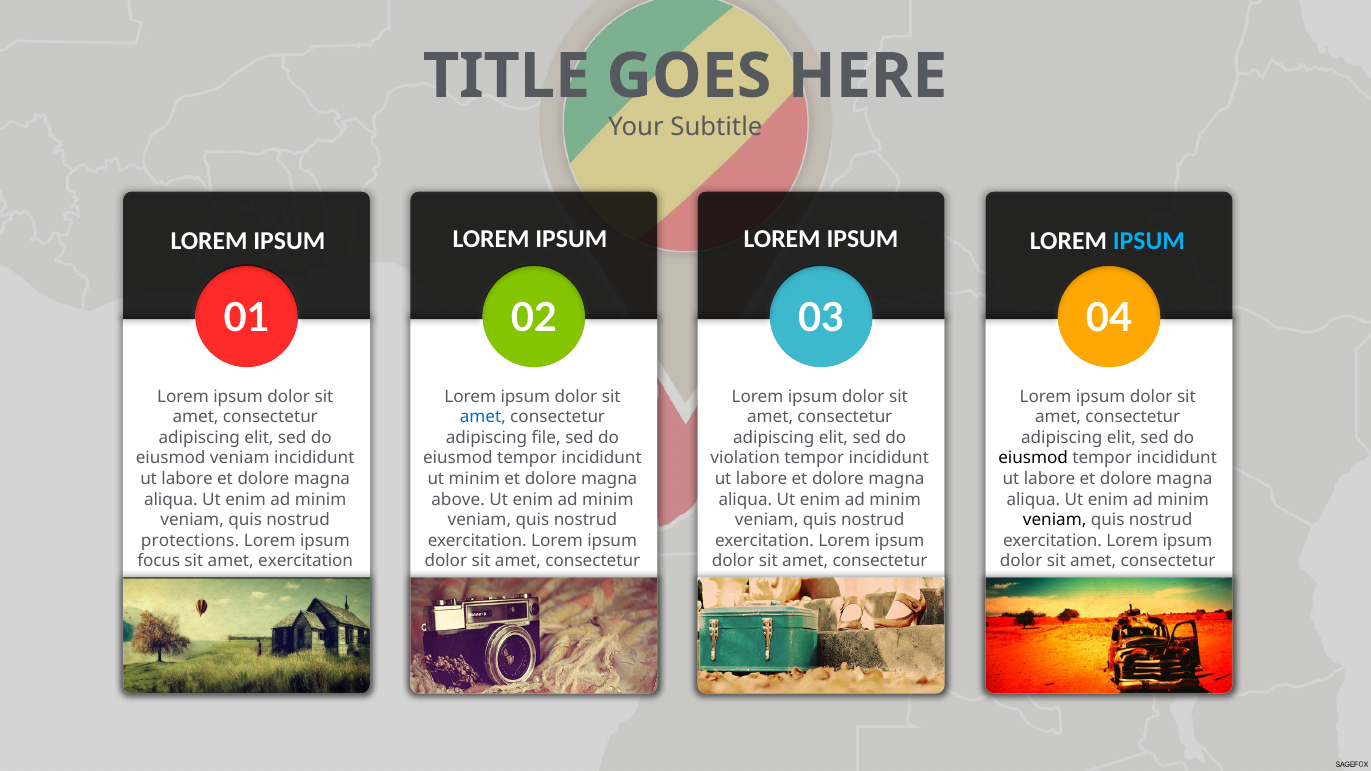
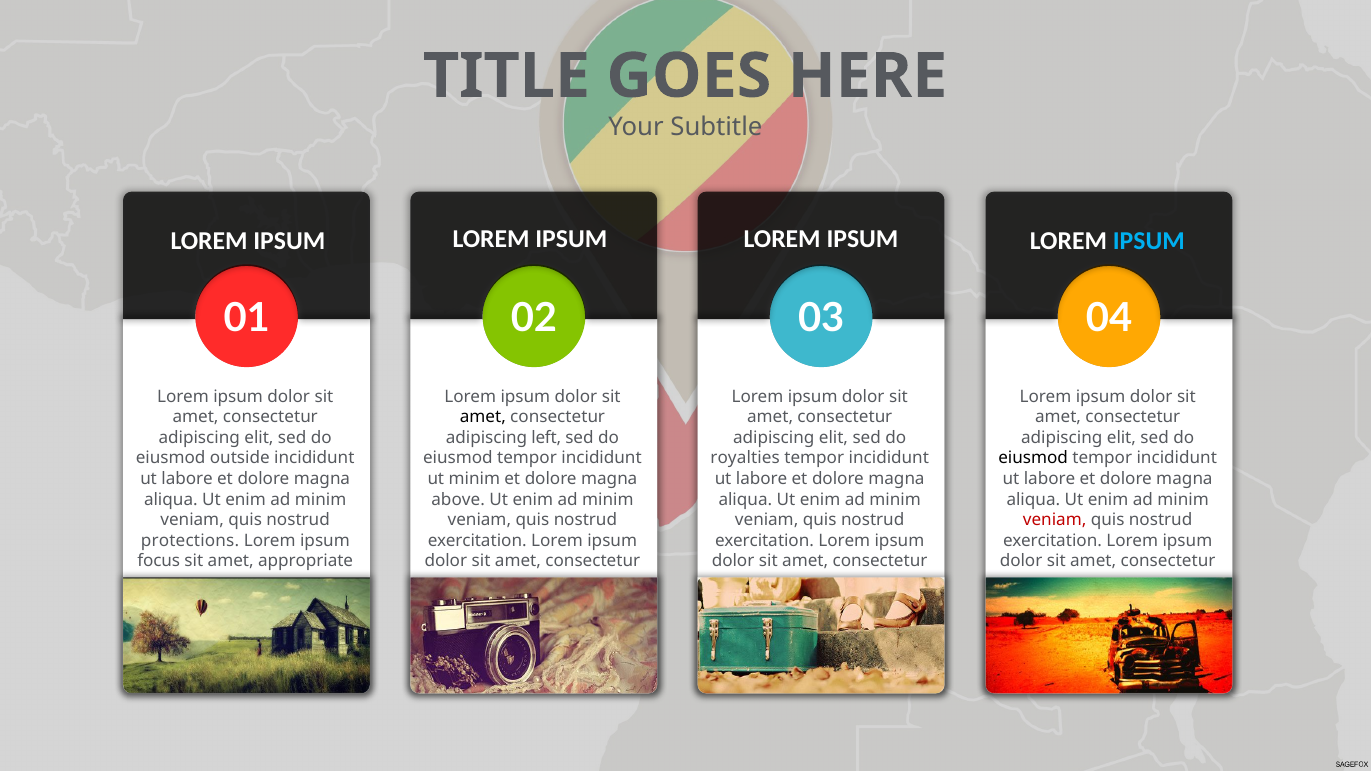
amet colour: blue -> black (483, 417)
file: file -> left (546, 438)
eiusmod veniam: veniam -> outside (240, 458)
violation: violation -> royalties (745, 458)
veniam colour: black -> red (1055, 520)
amet exercitation: exercitation -> appropriate (306, 561)
